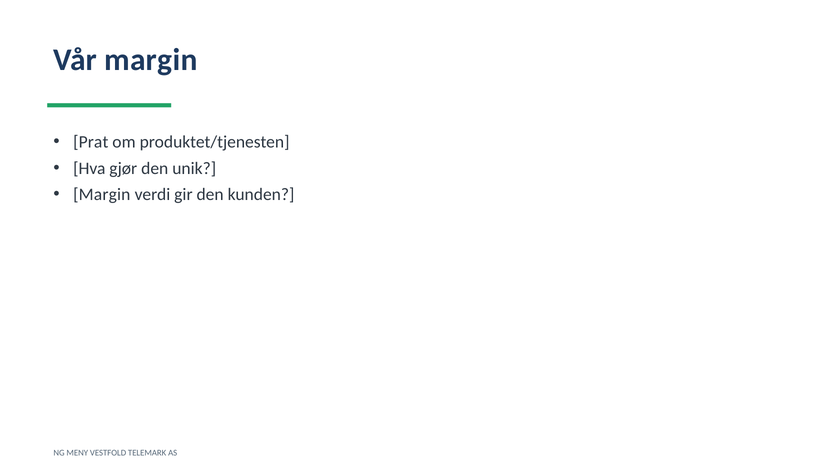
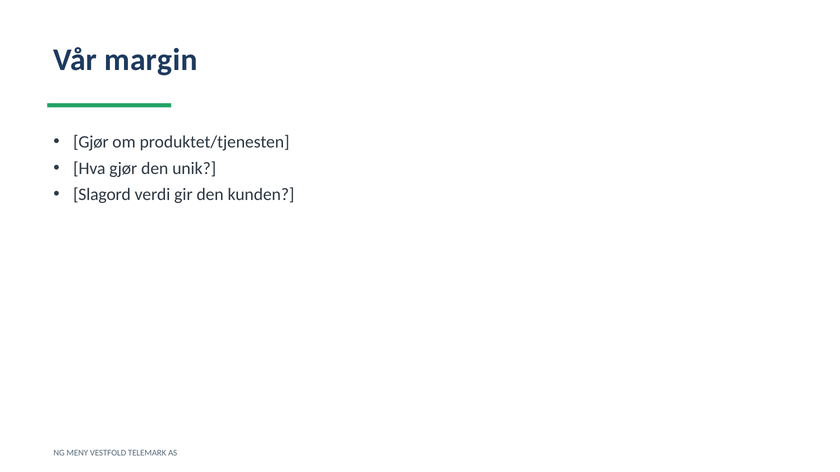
Prat: Prat -> Gjør (91, 142)
Margin: Margin -> Slagord (102, 195)
